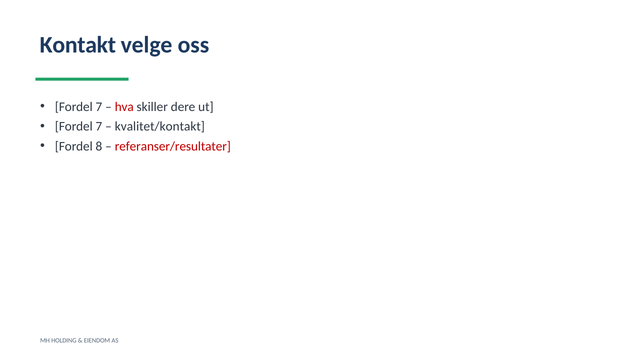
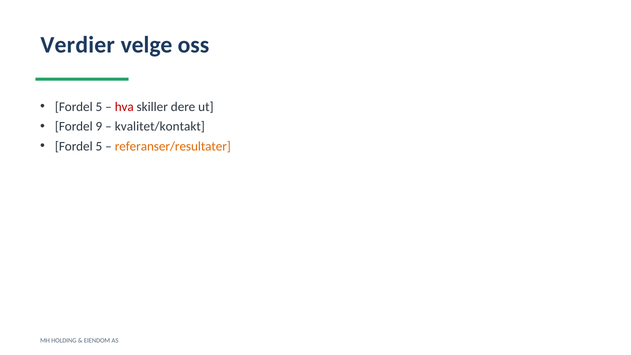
Kontakt: Kontakt -> Verdier (78, 45)
7: 7 -> 5 (99, 107)
7: 7 -> 9 (99, 127)
8: 8 -> 5 (99, 146)
referanser/resultater colour: red -> orange (173, 146)
